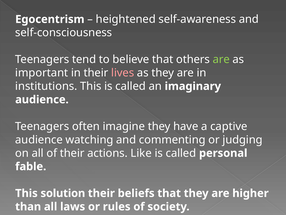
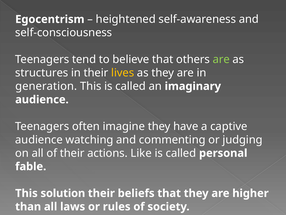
important: important -> structures (42, 73)
lives colour: pink -> yellow (123, 73)
institutions: institutions -> generation (46, 86)
